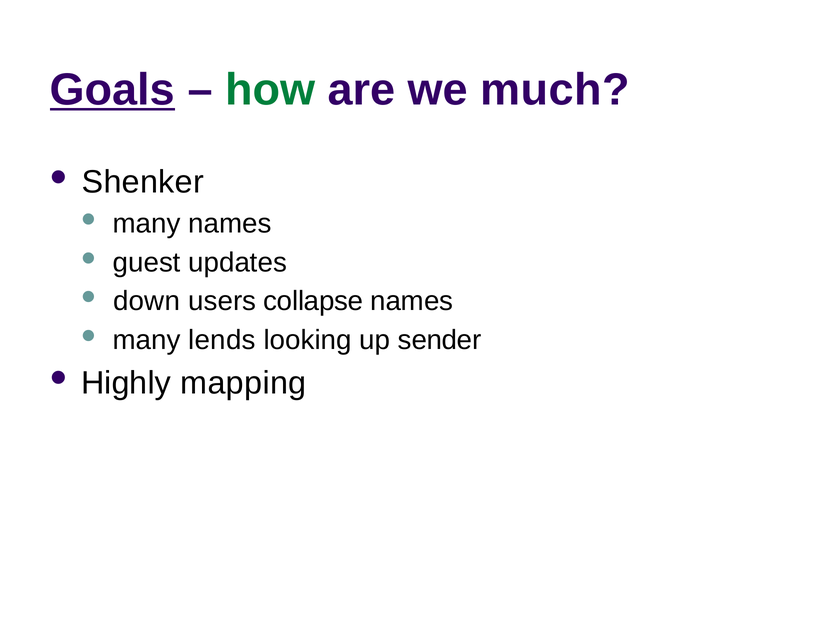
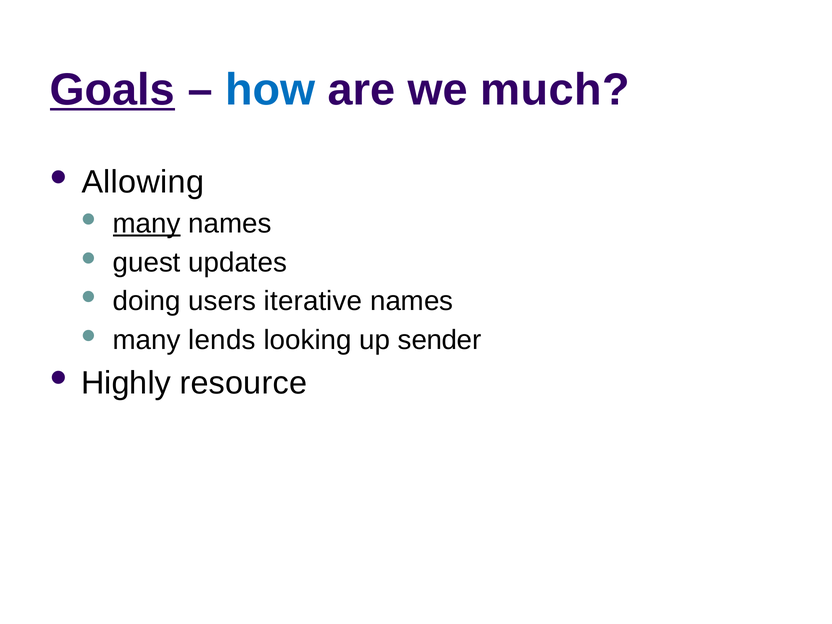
how colour: green -> blue (270, 90)
Shenker: Shenker -> Allowing (143, 182)
many underline: none -> present (147, 224)
down: down -> doing (147, 301)
collapse: collapse -> iterative (313, 301)
mapping: mapping -> resource (243, 383)
